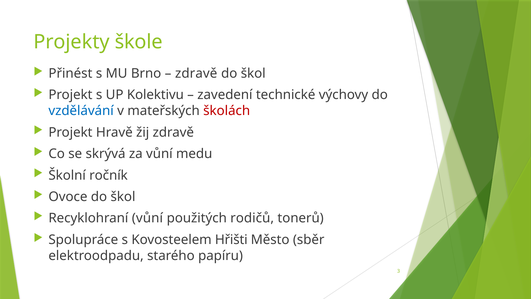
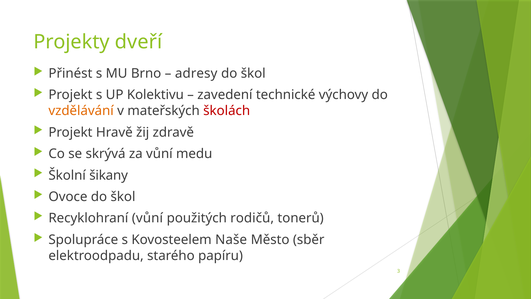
škole: škole -> dveří (139, 42)
zdravě: zdravě -> adresy (196, 73)
vzdělávání colour: blue -> orange (81, 111)
ročník: ročník -> šikany (109, 175)
Hřišti: Hřišti -> Naše (231, 240)
